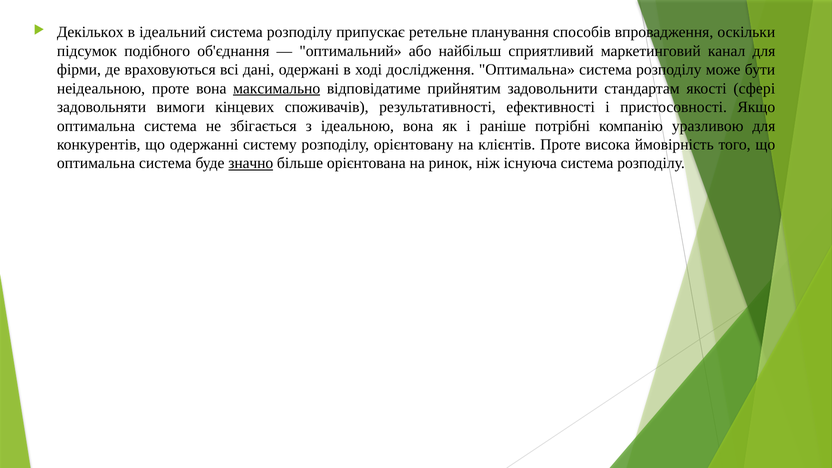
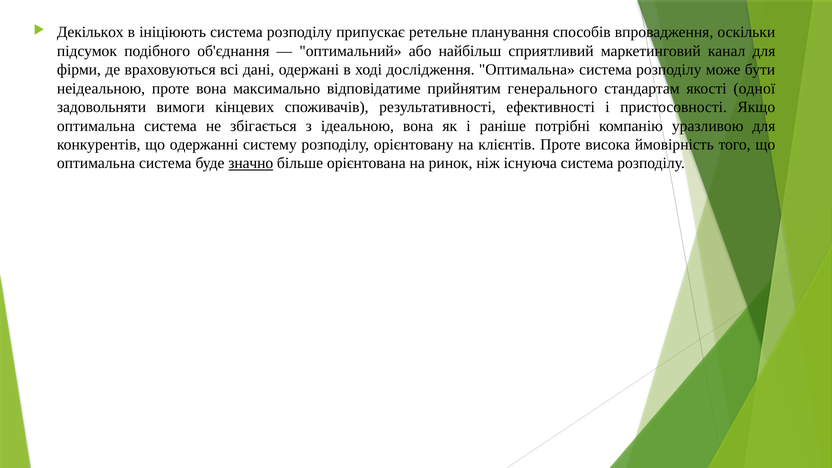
ідеальний: ідеальний -> ініціюють (173, 32)
максимально underline: present -> none (277, 88)
задовольнити: задовольнити -> генерального (552, 88)
сфері: сфері -> одної (754, 88)
